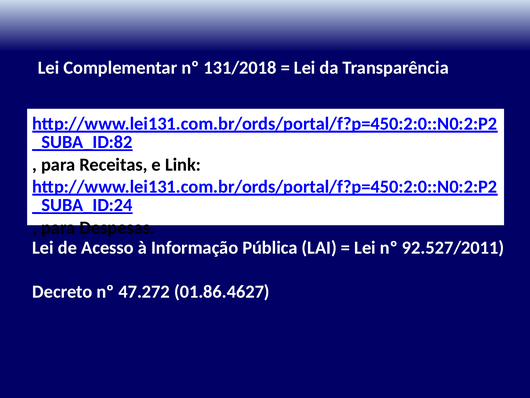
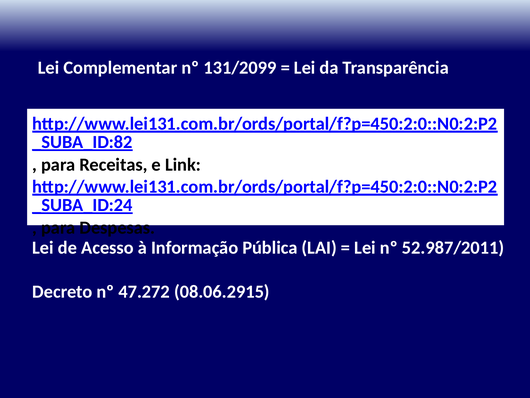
131/2018: 131/2018 -> 131/2099 (240, 68)
92.527/2011: 92.527/2011 -> 52.987/2011 (453, 247)
01.86.4627: 01.86.4627 -> 08.06.2915 (222, 292)
